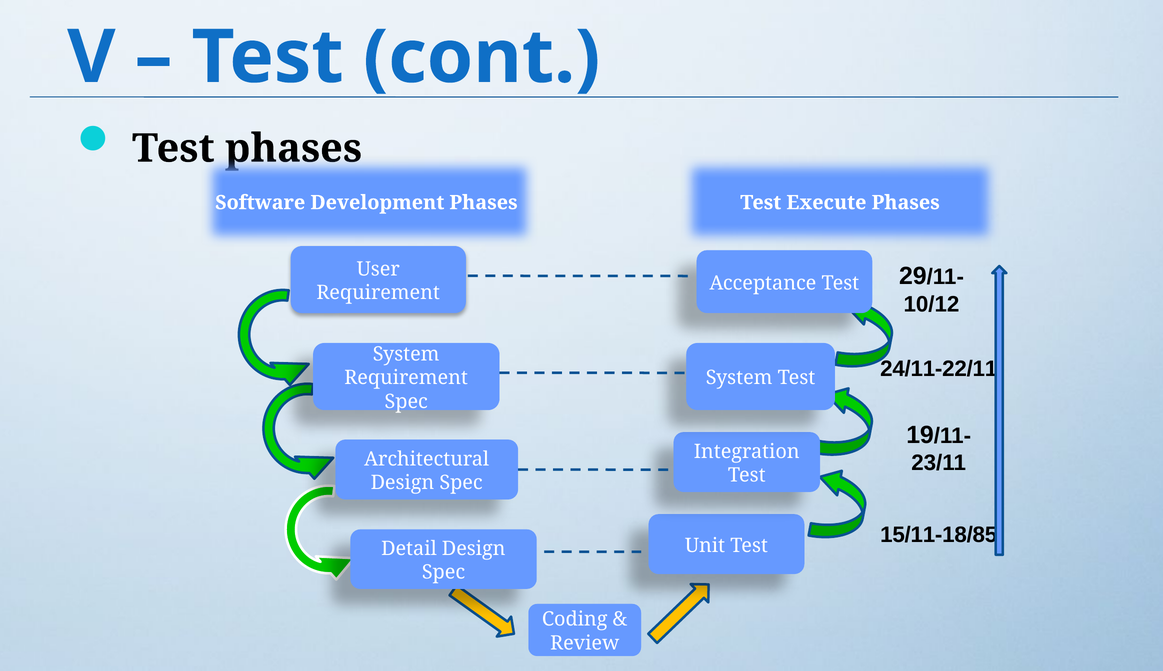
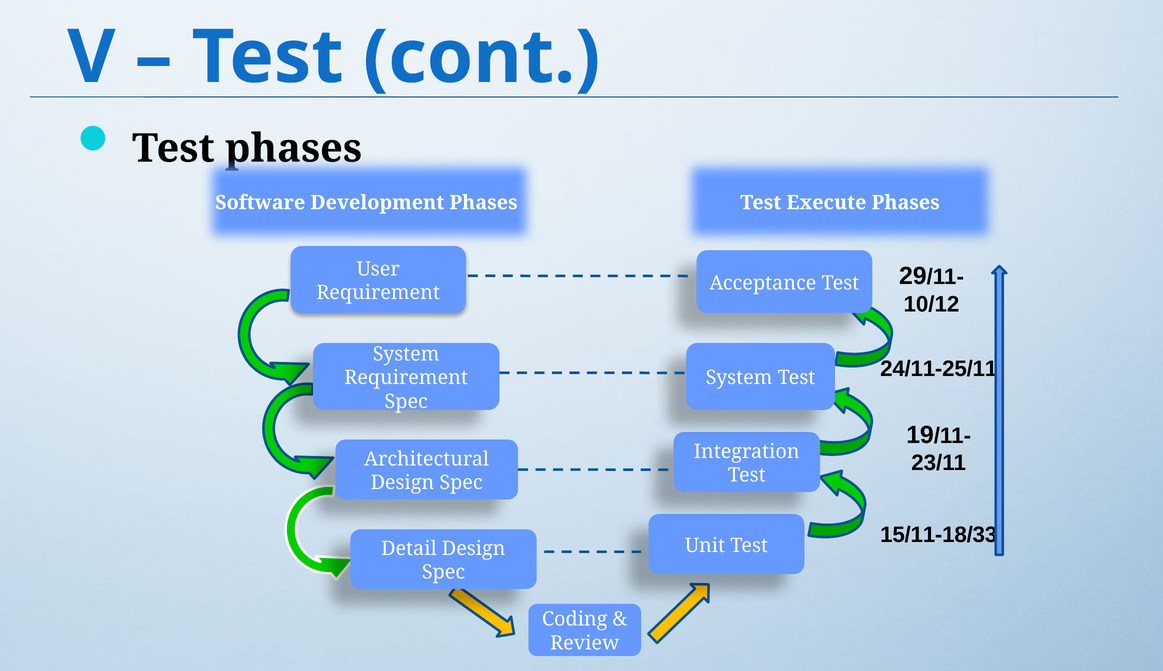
24/11-22/11: 24/11-22/11 -> 24/11-25/11 (939, 369)
15/11-18/85: 15/11-18/85 -> 15/11-18/33 (939, 535)
